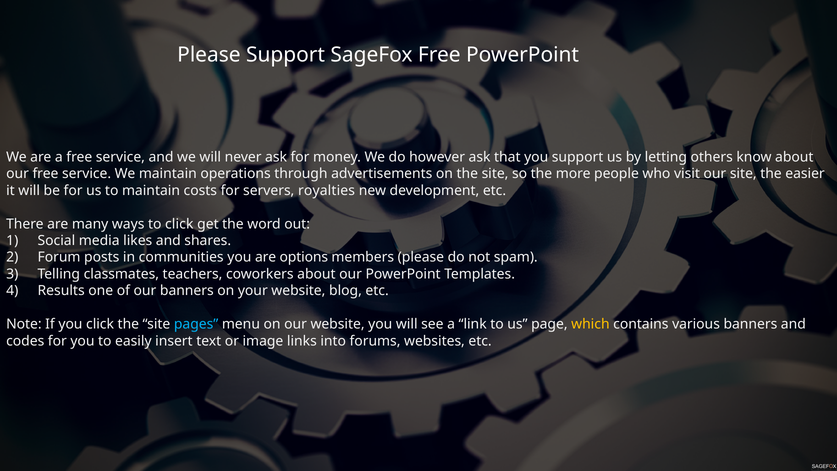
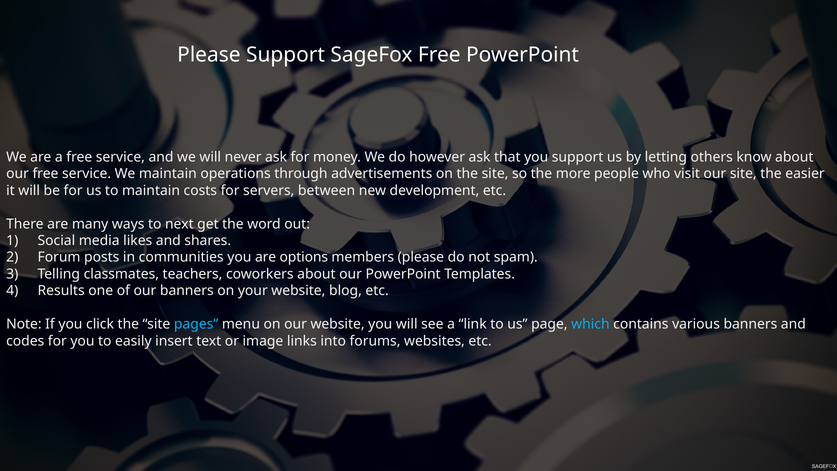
royalties: royalties -> between (327, 190)
to click: click -> next (179, 224)
which colour: yellow -> light blue (590, 324)
